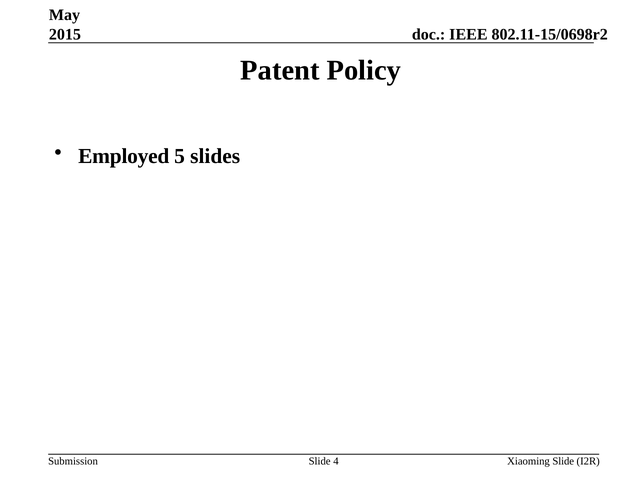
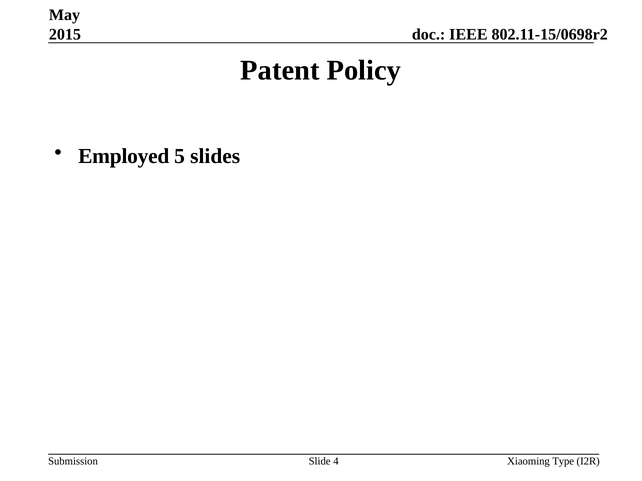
Xiaoming Slide: Slide -> Type (563, 462)
